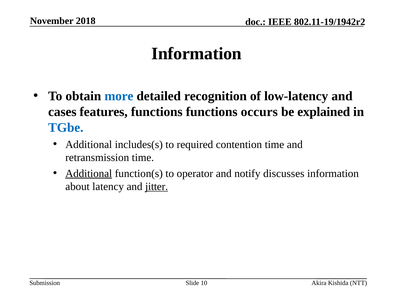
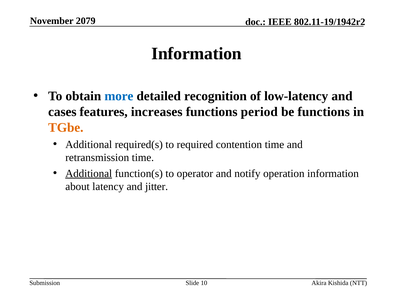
2018: 2018 -> 2079 (86, 21)
features functions: functions -> increases (157, 112)
occurs: occurs -> period (259, 112)
be explained: explained -> functions (324, 112)
TGbe colour: blue -> orange (66, 127)
includes(s: includes(s -> required(s (139, 144)
discusses: discusses -> operation (284, 173)
jitter underline: present -> none (157, 186)
